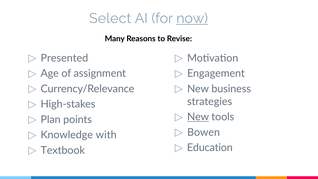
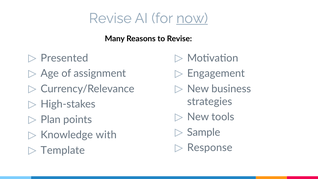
Select: Select -> Revise (110, 18)
New underline: present -> none (198, 117)
Bowen: Bowen -> Sample (204, 132)
Education: Education -> Response (210, 148)
Textbook: Textbook -> Template (63, 150)
